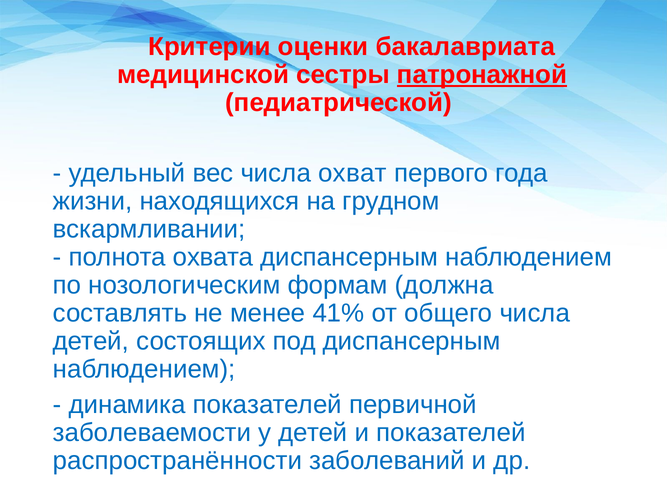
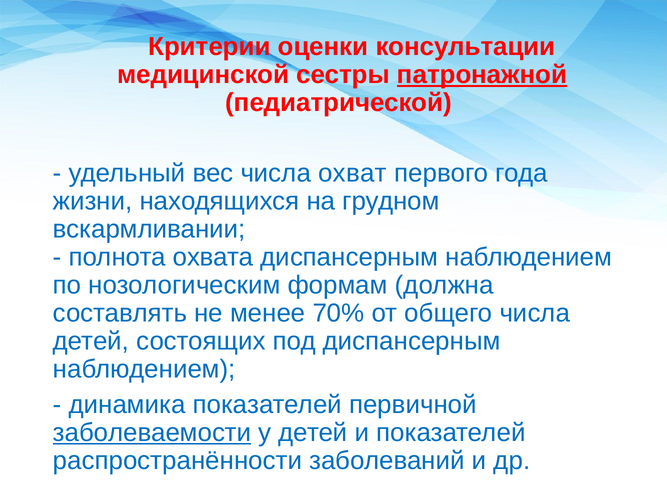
бакалавриата: бакалавриата -> консультации (465, 47)
41%: 41% -> 70% (338, 313)
заболеваемости underline: none -> present (152, 432)
